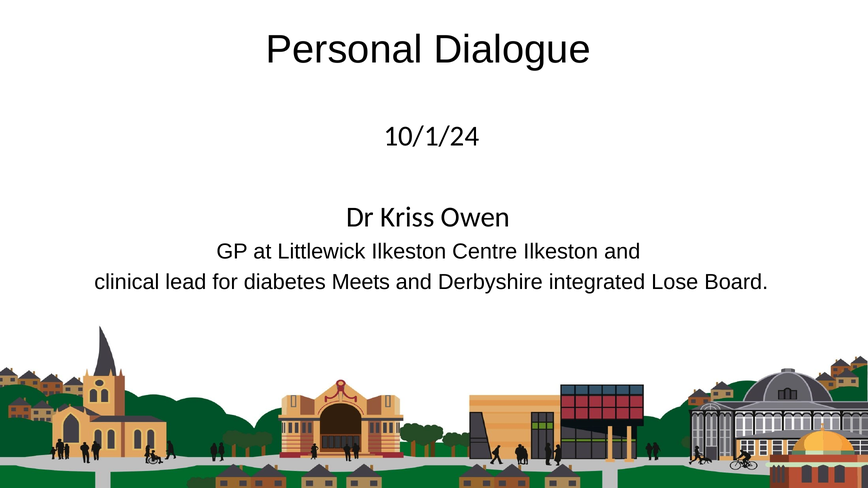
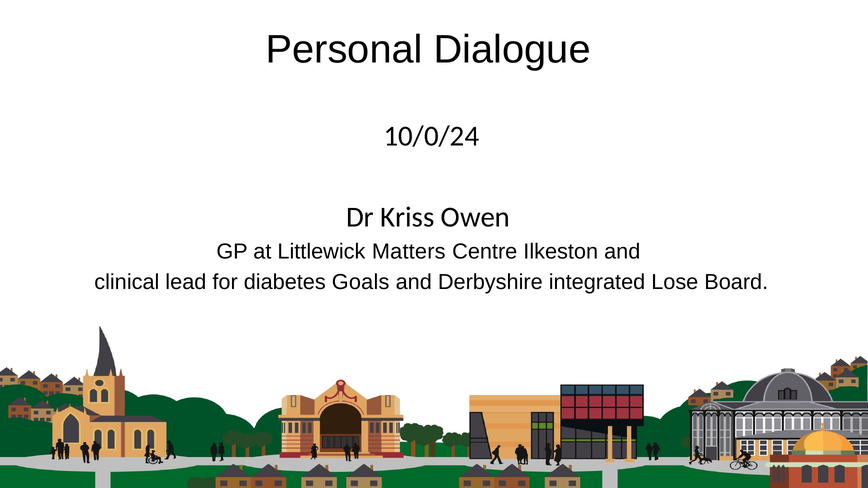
10/1/24: 10/1/24 -> 10/0/24 (431, 137)
Littlewick Ilkeston: Ilkeston -> Matters (409, 252)
Meets: Meets -> Goals (361, 282)
